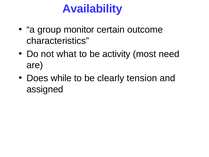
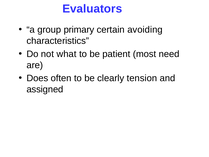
Availability: Availability -> Evaluators (92, 9)
monitor: monitor -> primary (79, 30)
outcome: outcome -> avoiding (145, 30)
activity: activity -> patient (116, 54)
while: while -> often (61, 78)
